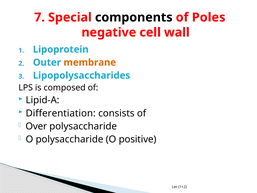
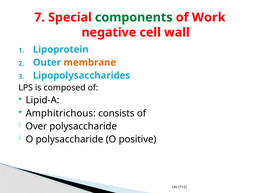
components colour: black -> green (134, 17)
Poles: Poles -> Work (209, 17)
Differentiation: Differentiation -> Amphitrichous (61, 113)
